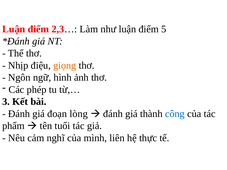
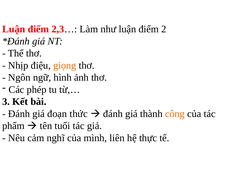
5: 5 -> 2 (164, 29)
lòng: lòng -> thức (79, 114)
công colour: blue -> orange (175, 114)
